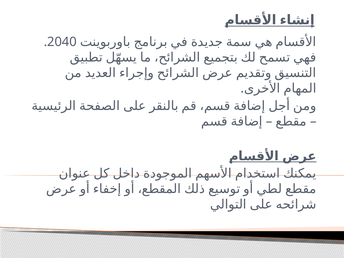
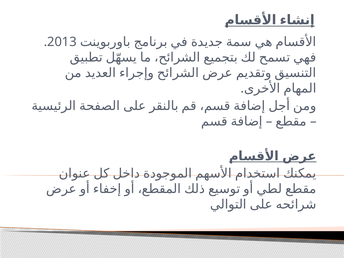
2040: 2040 -> 2013 (62, 42)
